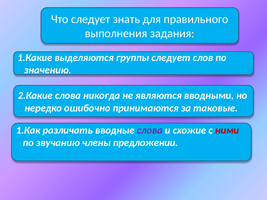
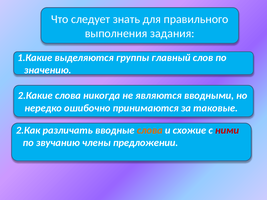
группы следует: следует -> главный (171, 58)
1.Как: 1.Как -> 2.Как (28, 130)
слова colour: purple -> orange (150, 130)
